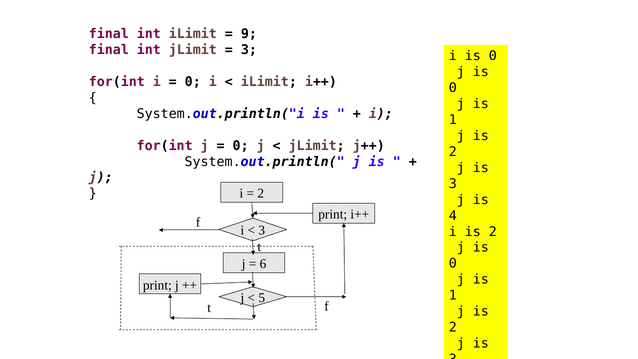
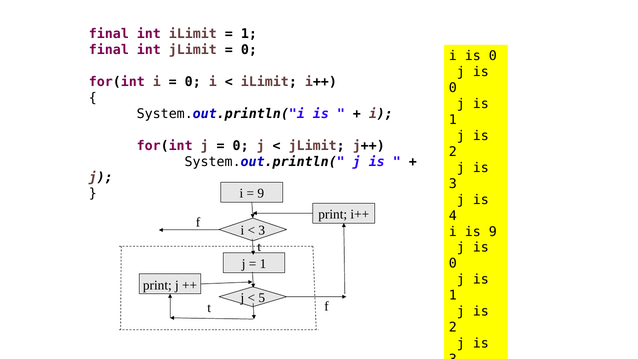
9: 9 -> 1 (249, 34)
3: 3 -> 0 (249, 50)
2: 2 -> 9 (261, 193)
2: 2 -> 9 (493, 232)
6: 6 -> 1 (263, 264)
